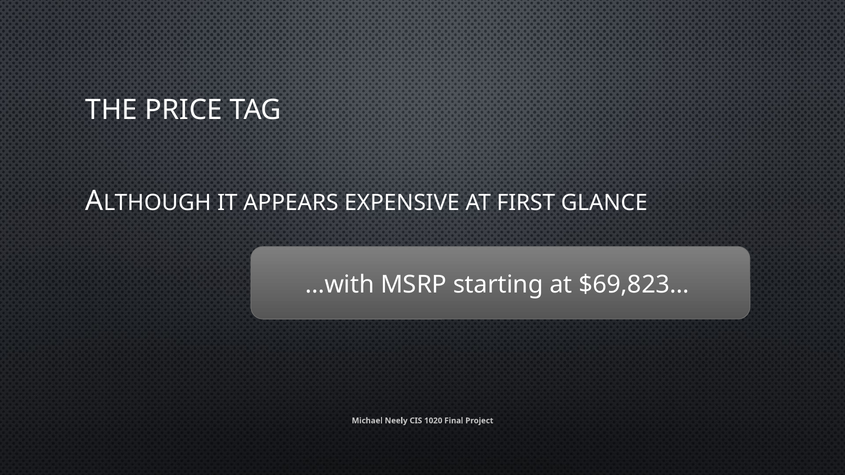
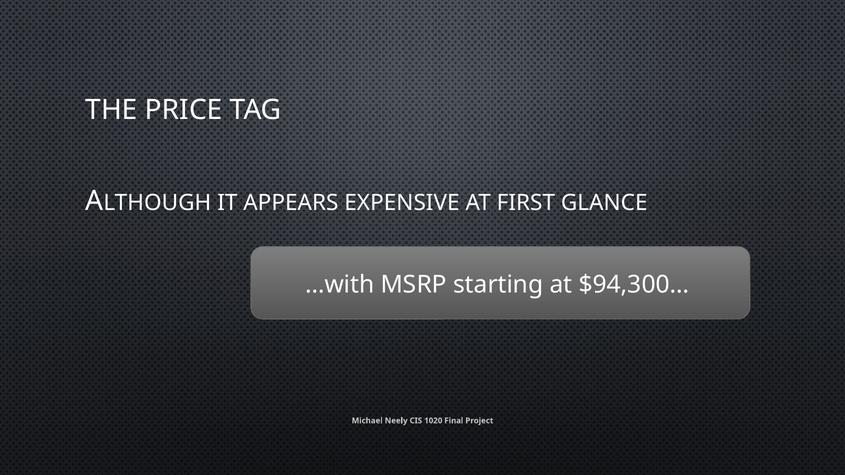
$69,823…: $69,823… -> $94,300… (634, 285)
